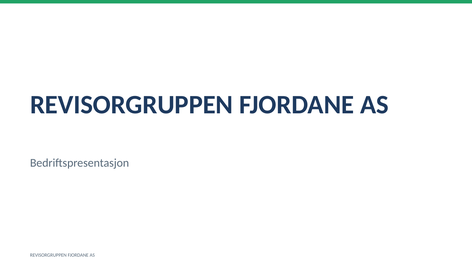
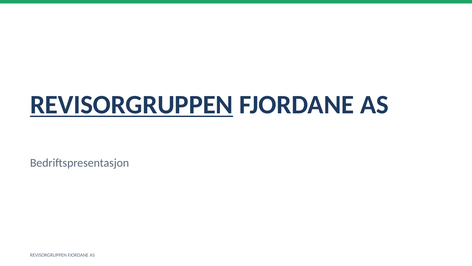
REVISORGRUPPEN underline: none -> present (132, 105)
